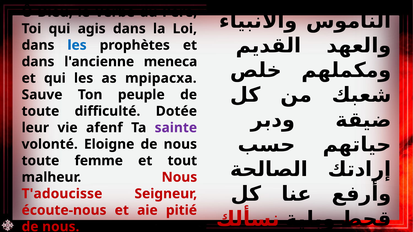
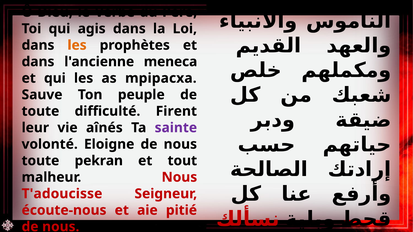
les colour: blue -> orange (77, 45)
Dotée: Dotée -> Firent (176, 111)
afenf: afenf -> aînés (104, 128)
femme: femme -> pekran (99, 161)
